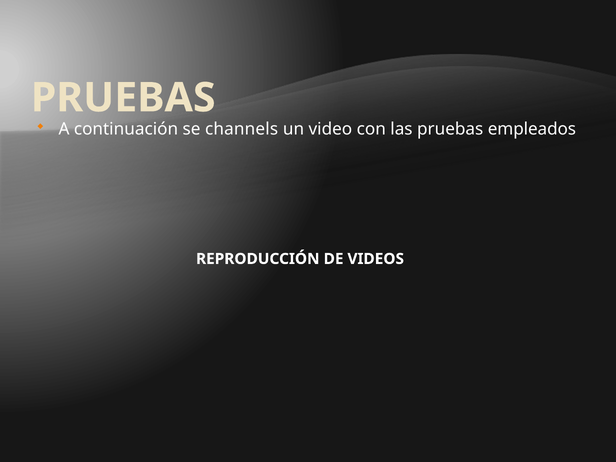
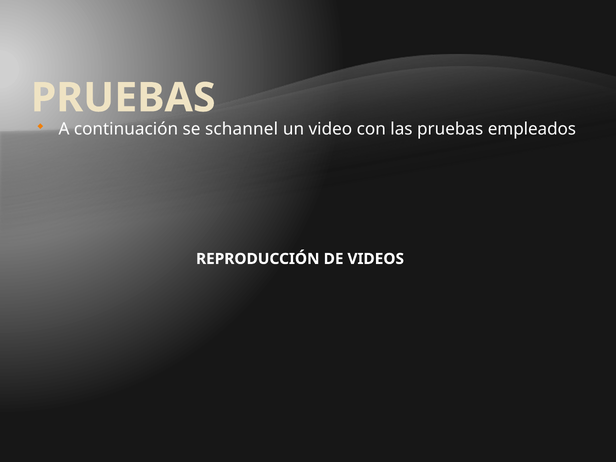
channels: channels -> schannel (242, 129)
